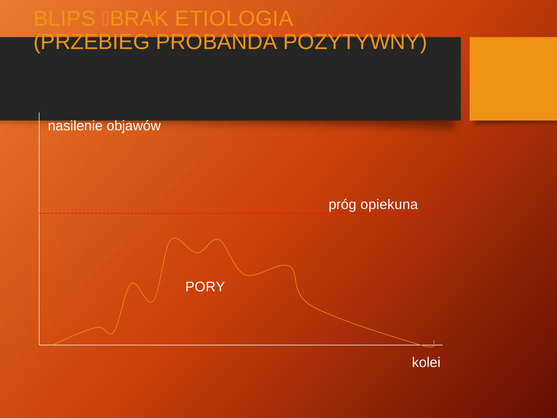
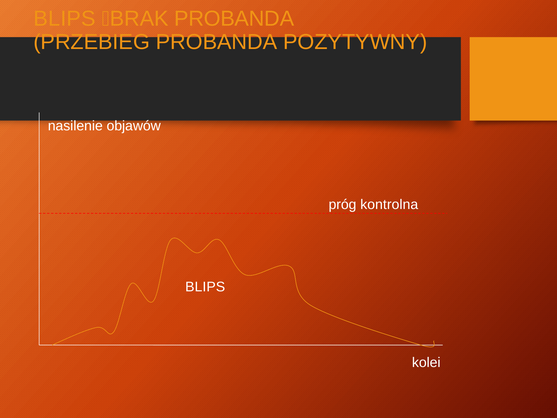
ETIOLOGIA: ETIOLOGIA -> PROBANDA (234, 19)
opiekuna: opiekuna -> kontrolna (389, 205)
PORY: PORY -> BLIPS (205, 287)
